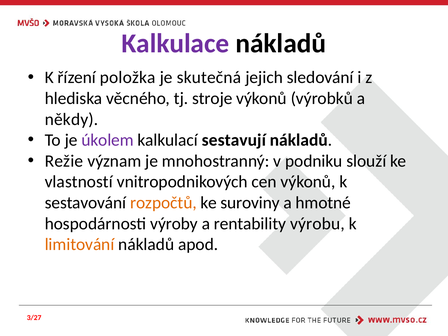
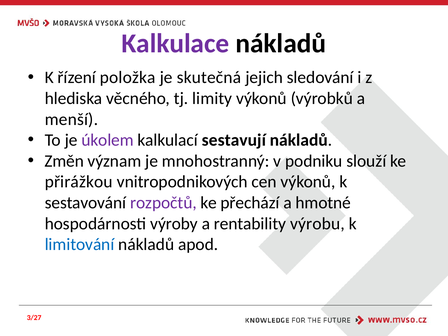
stroje: stroje -> limity (212, 98)
někdy: někdy -> menší (72, 119)
Režie: Režie -> Změn (64, 161)
vlastností: vlastností -> přirážkou (79, 182)
rozpočtů colour: orange -> purple (163, 203)
suroviny: suroviny -> přechází (250, 203)
limitování colour: orange -> blue (80, 244)
